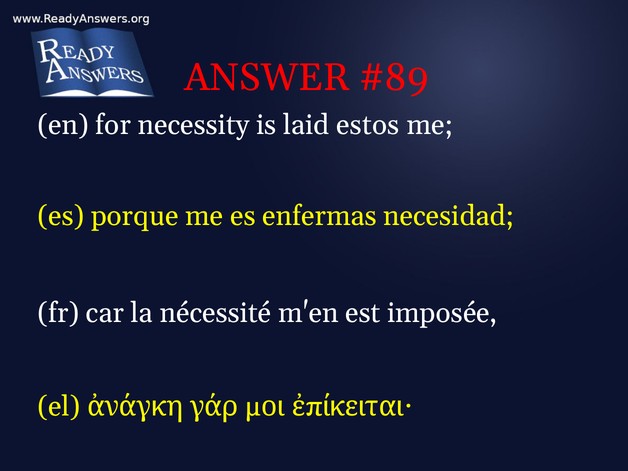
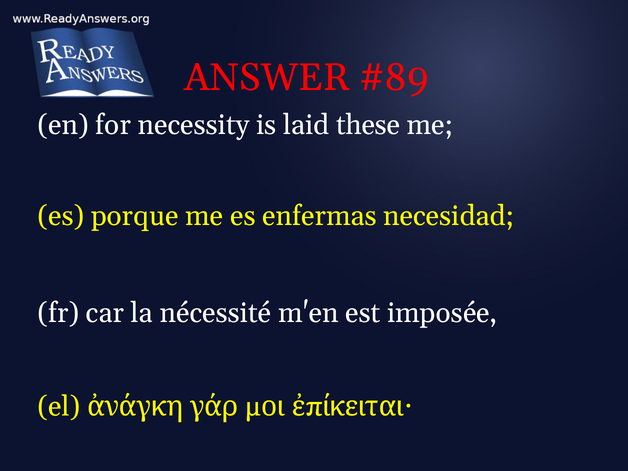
estos: estos -> these (368, 125)
